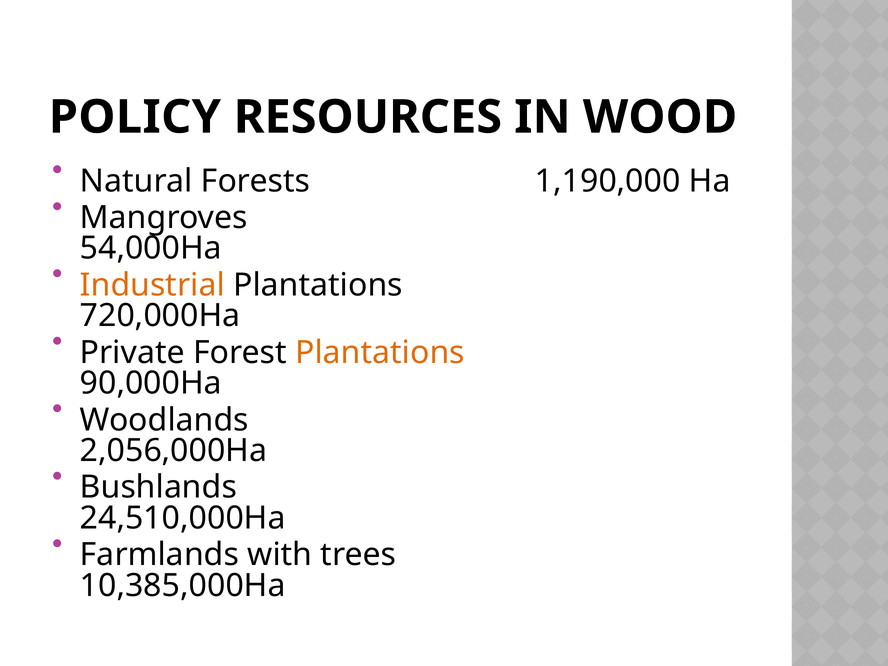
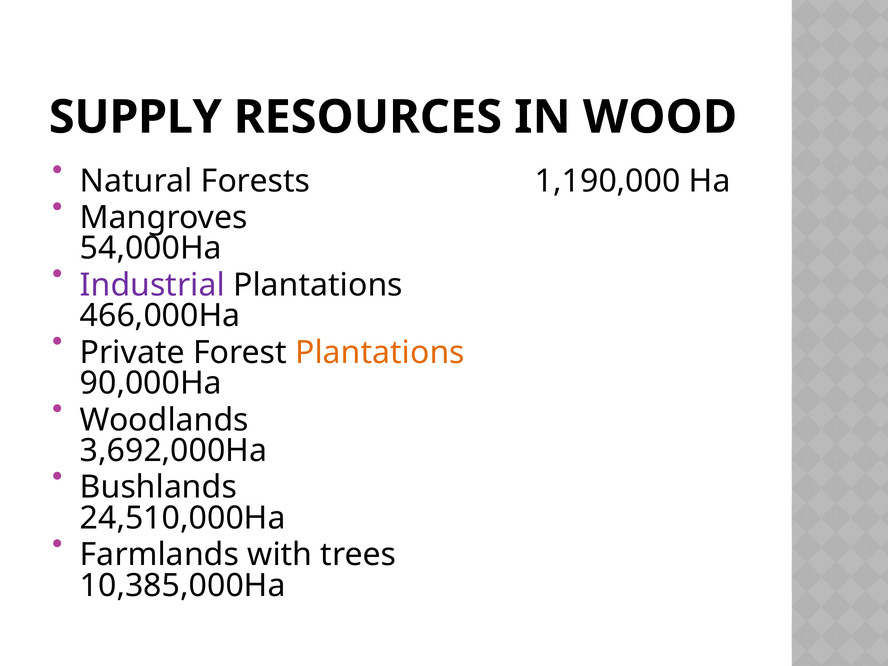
POLICY: POLICY -> SUPPLY (135, 117)
Industrial colour: orange -> purple (152, 285)
720,000Ha: 720,000Ha -> 466,000Ha (160, 316)
2,056,000Ha: 2,056,000Ha -> 3,692,000Ha (174, 451)
